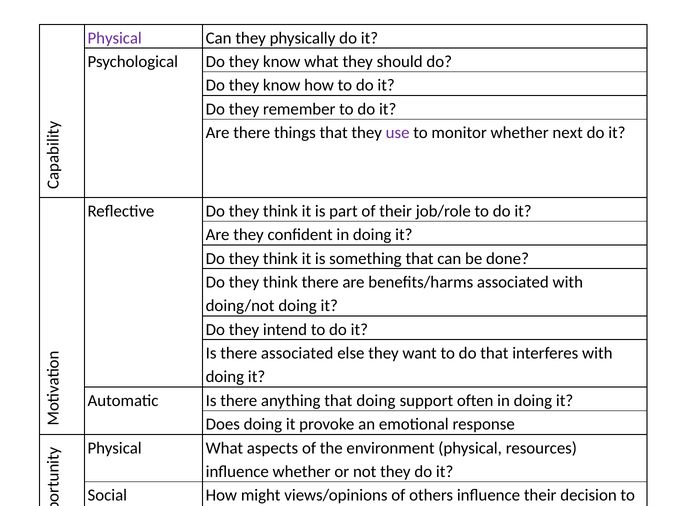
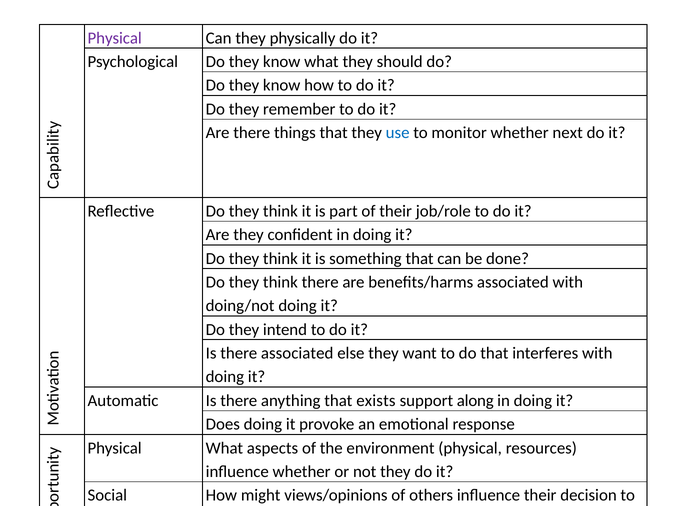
use colour: purple -> blue (398, 133)
that doing: doing -> exists (376, 401)
often: often -> along (475, 401)
